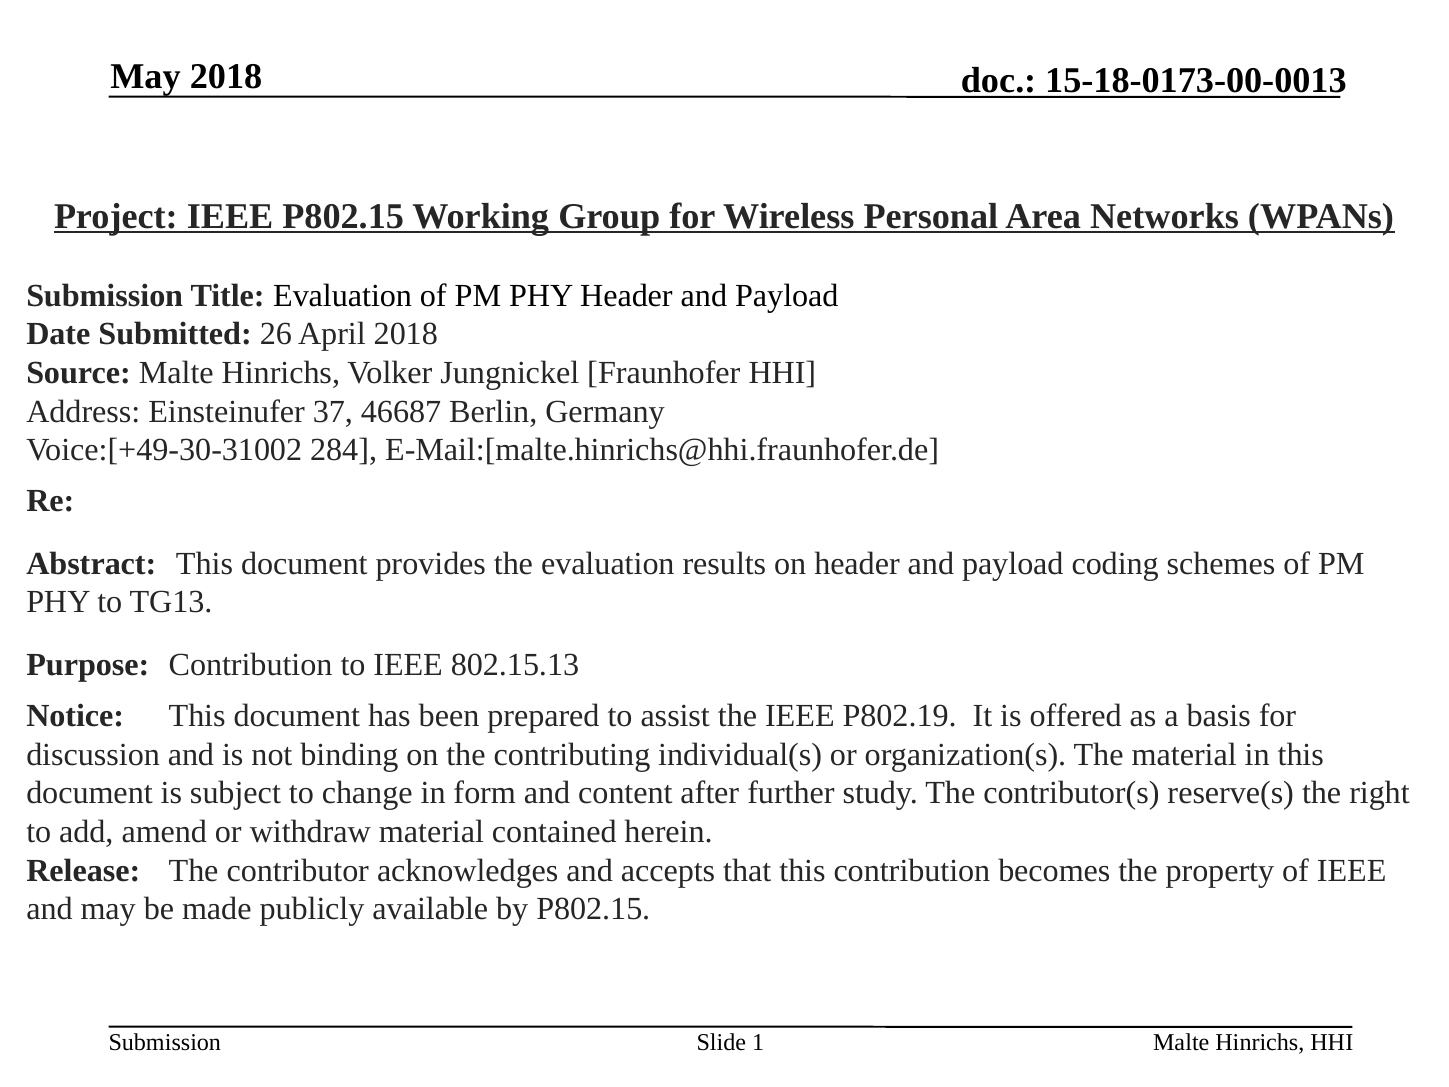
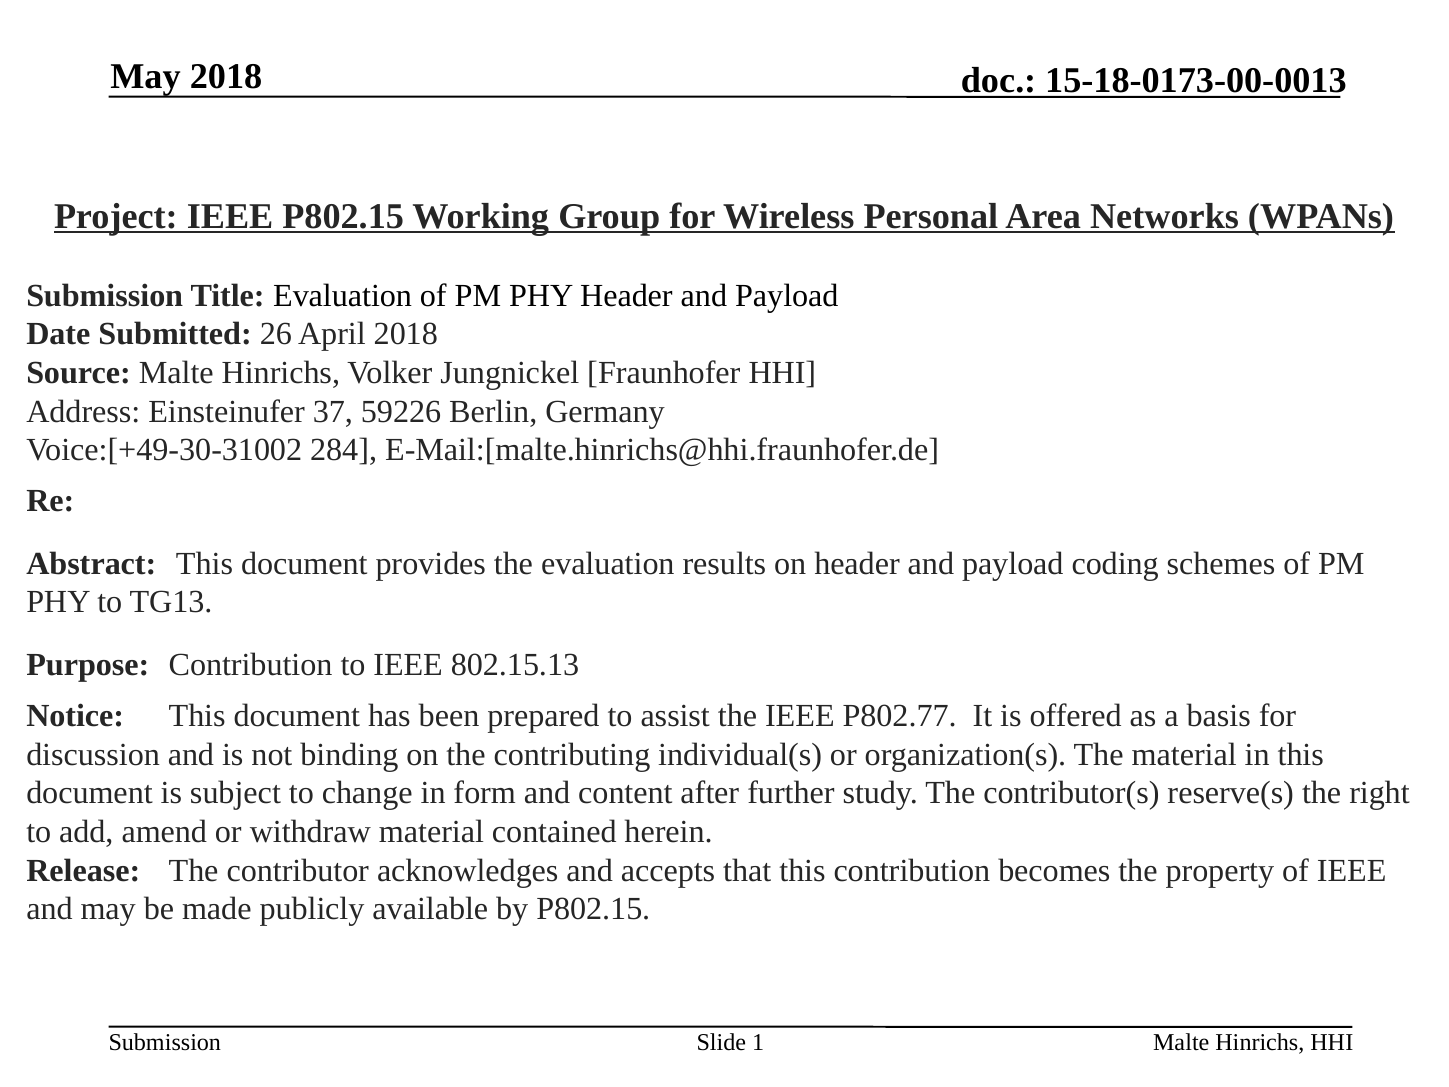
46687: 46687 -> 59226 (401, 411)
P802.19: P802.19 -> P802.77 (900, 716)
